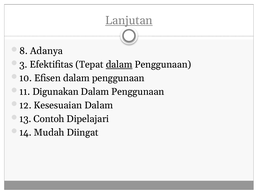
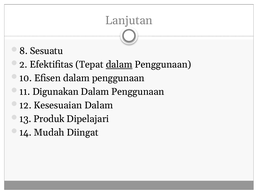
Lanjutan underline: present -> none (129, 20)
Adanya: Adanya -> Sesuatu (46, 51)
3: 3 -> 2 (23, 64)
Contoh: Contoh -> Produk (49, 119)
